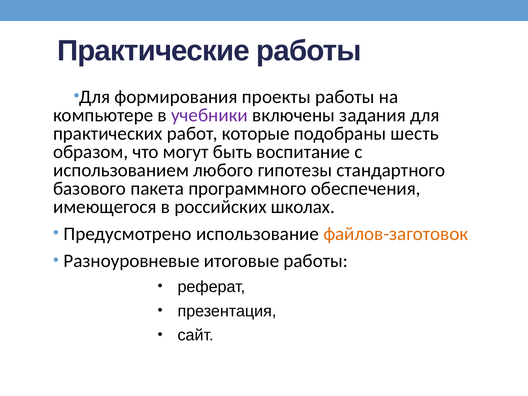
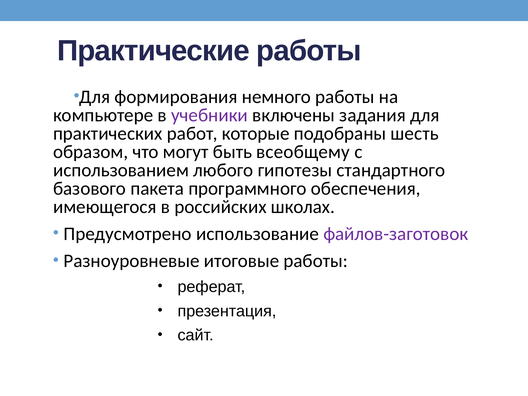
проекты: проекты -> немного (276, 97)
воспитание: воспитание -> всеобщему (303, 152)
файлов-заготовок colour: orange -> purple (396, 234)
